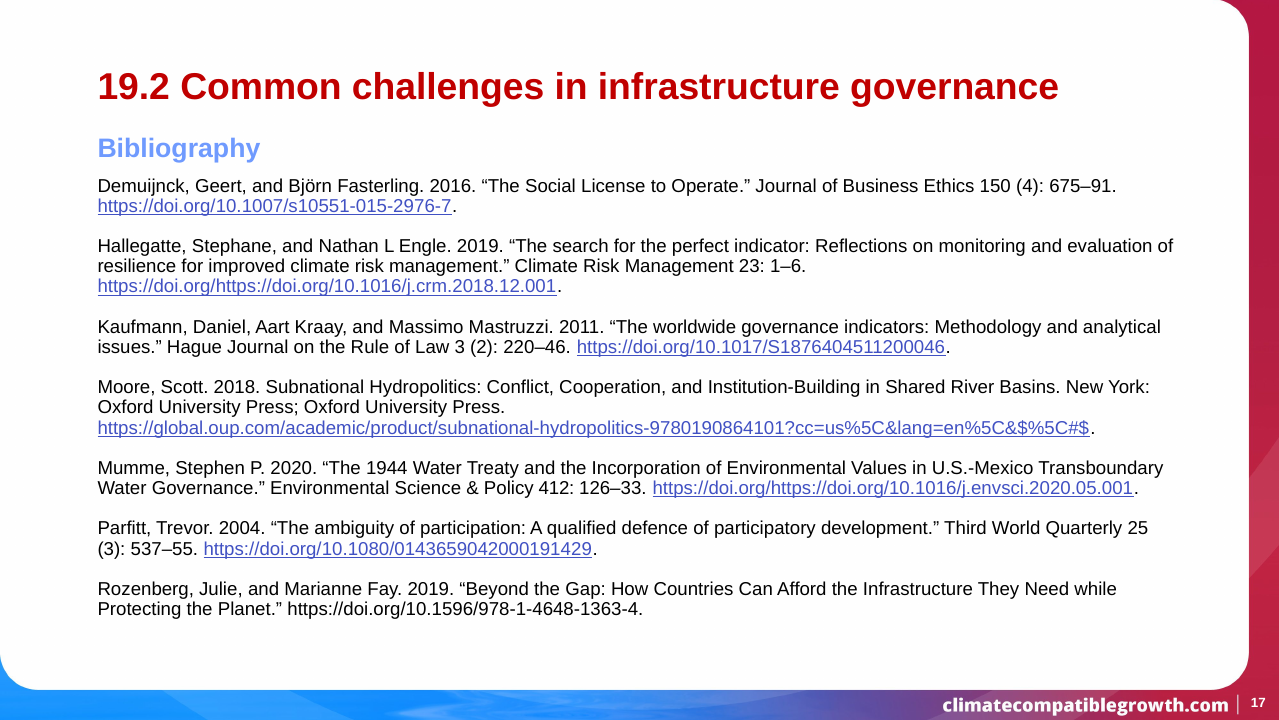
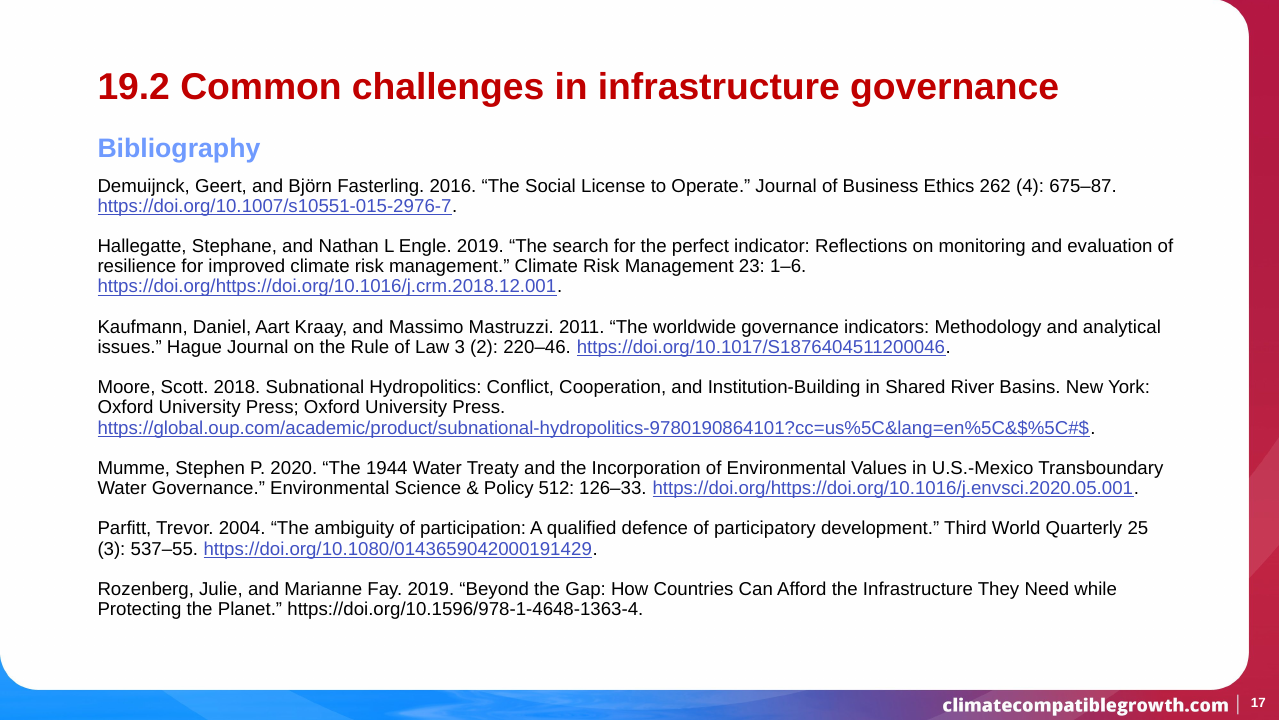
150: 150 -> 262 (995, 186)
675–91: 675–91 -> 675–87 (1083, 186)
412: 412 -> 512 (557, 488)
